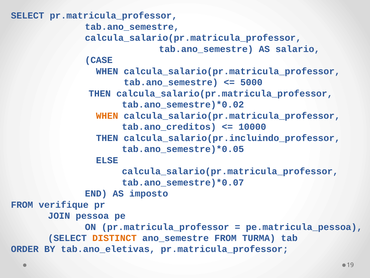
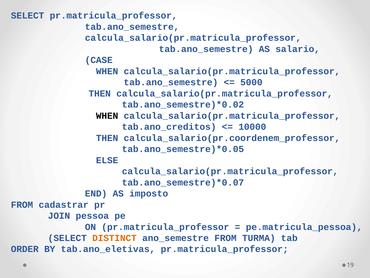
WHEN colour: orange -> black (107, 116)
calcula_salario(pr.incluindo_professor: calcula_salario(pr.incluindo_professor -> calcula_salario(pr.coordenem_professor (232, 138)
verifique: verifique -> cadastrar (64, 204)
